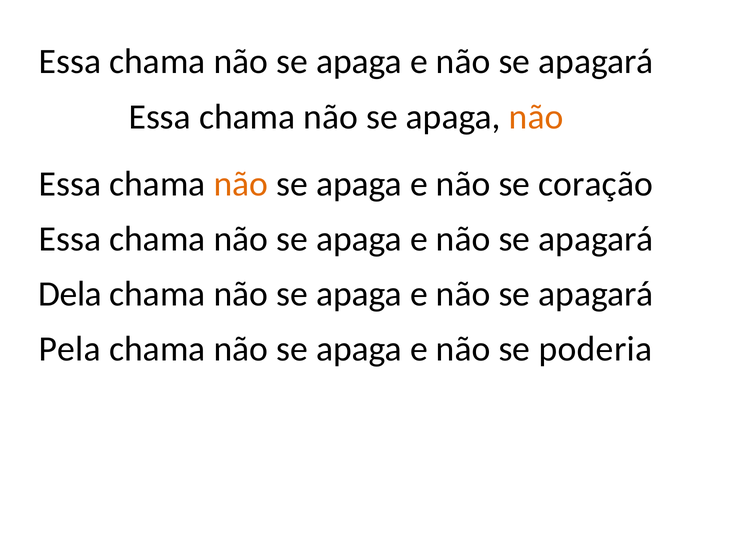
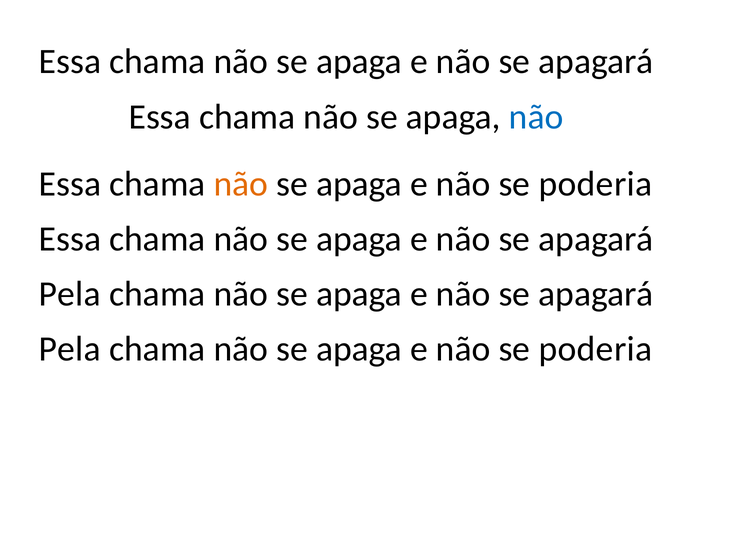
não colour: orange -> blue (536, 117)
coração: coração -> poderia (596, 184)
Dela: Dela -> Pela (70, 294)
